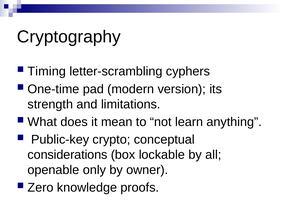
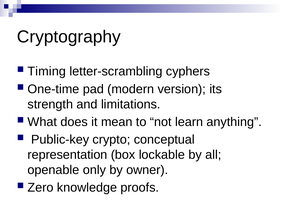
considerations: considerations -> representation (67, 154)
